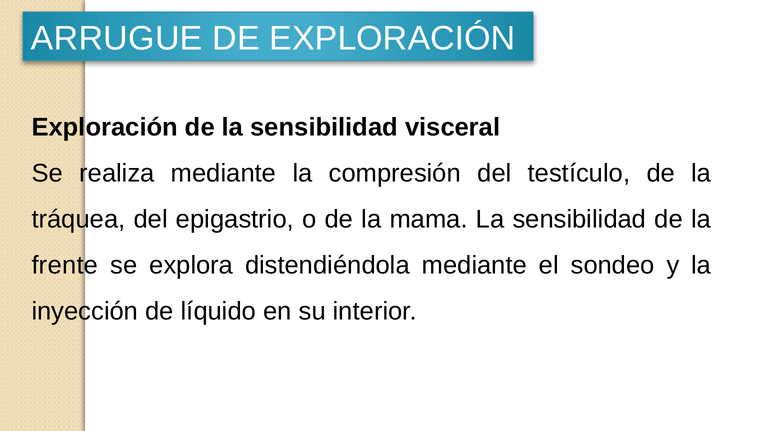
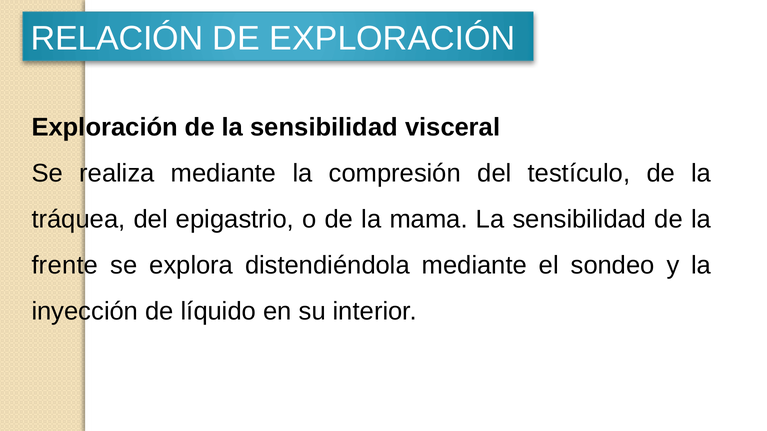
ARRUGUE: ARRUGUE -> RELACIÓN (117, 39)
